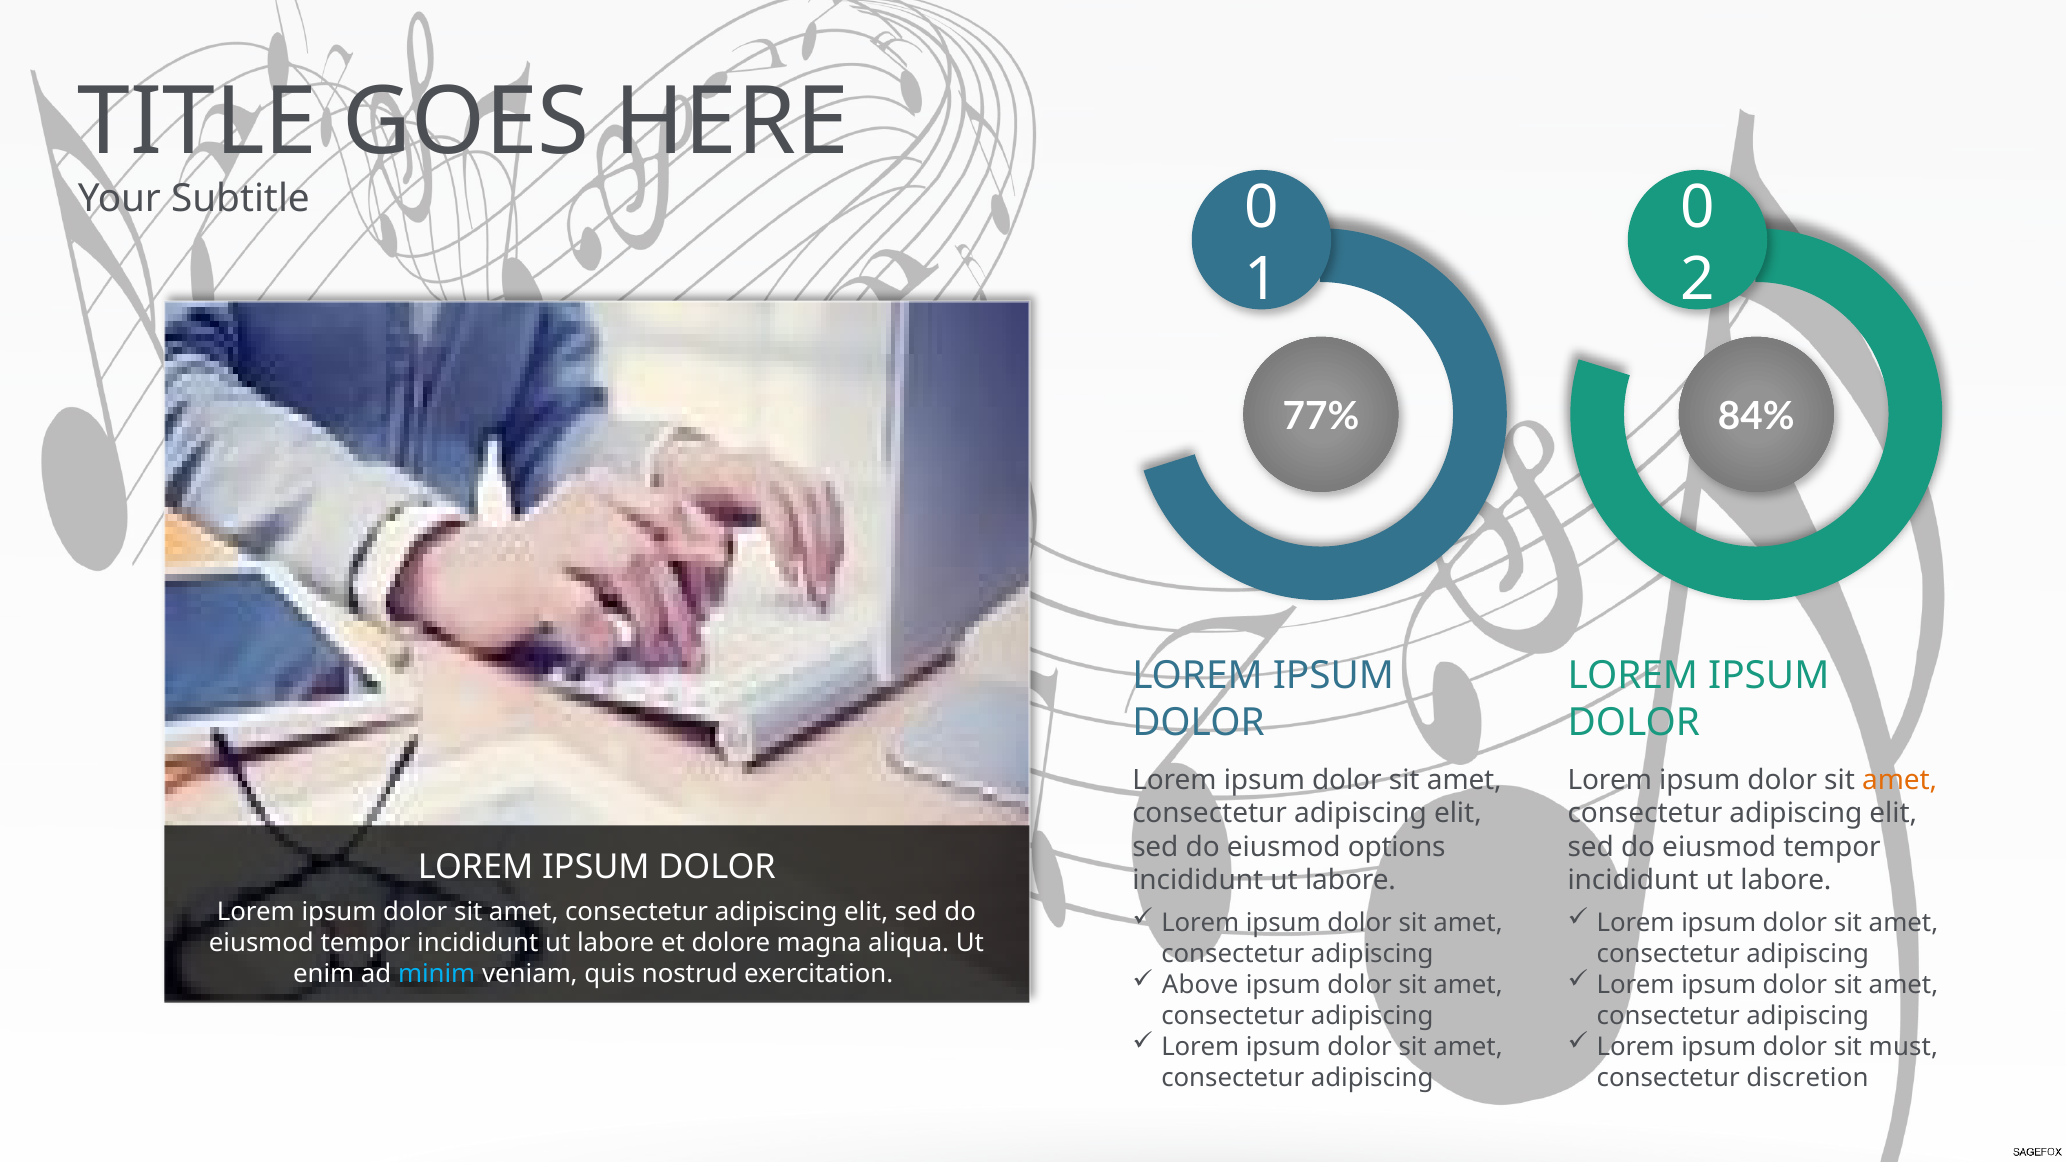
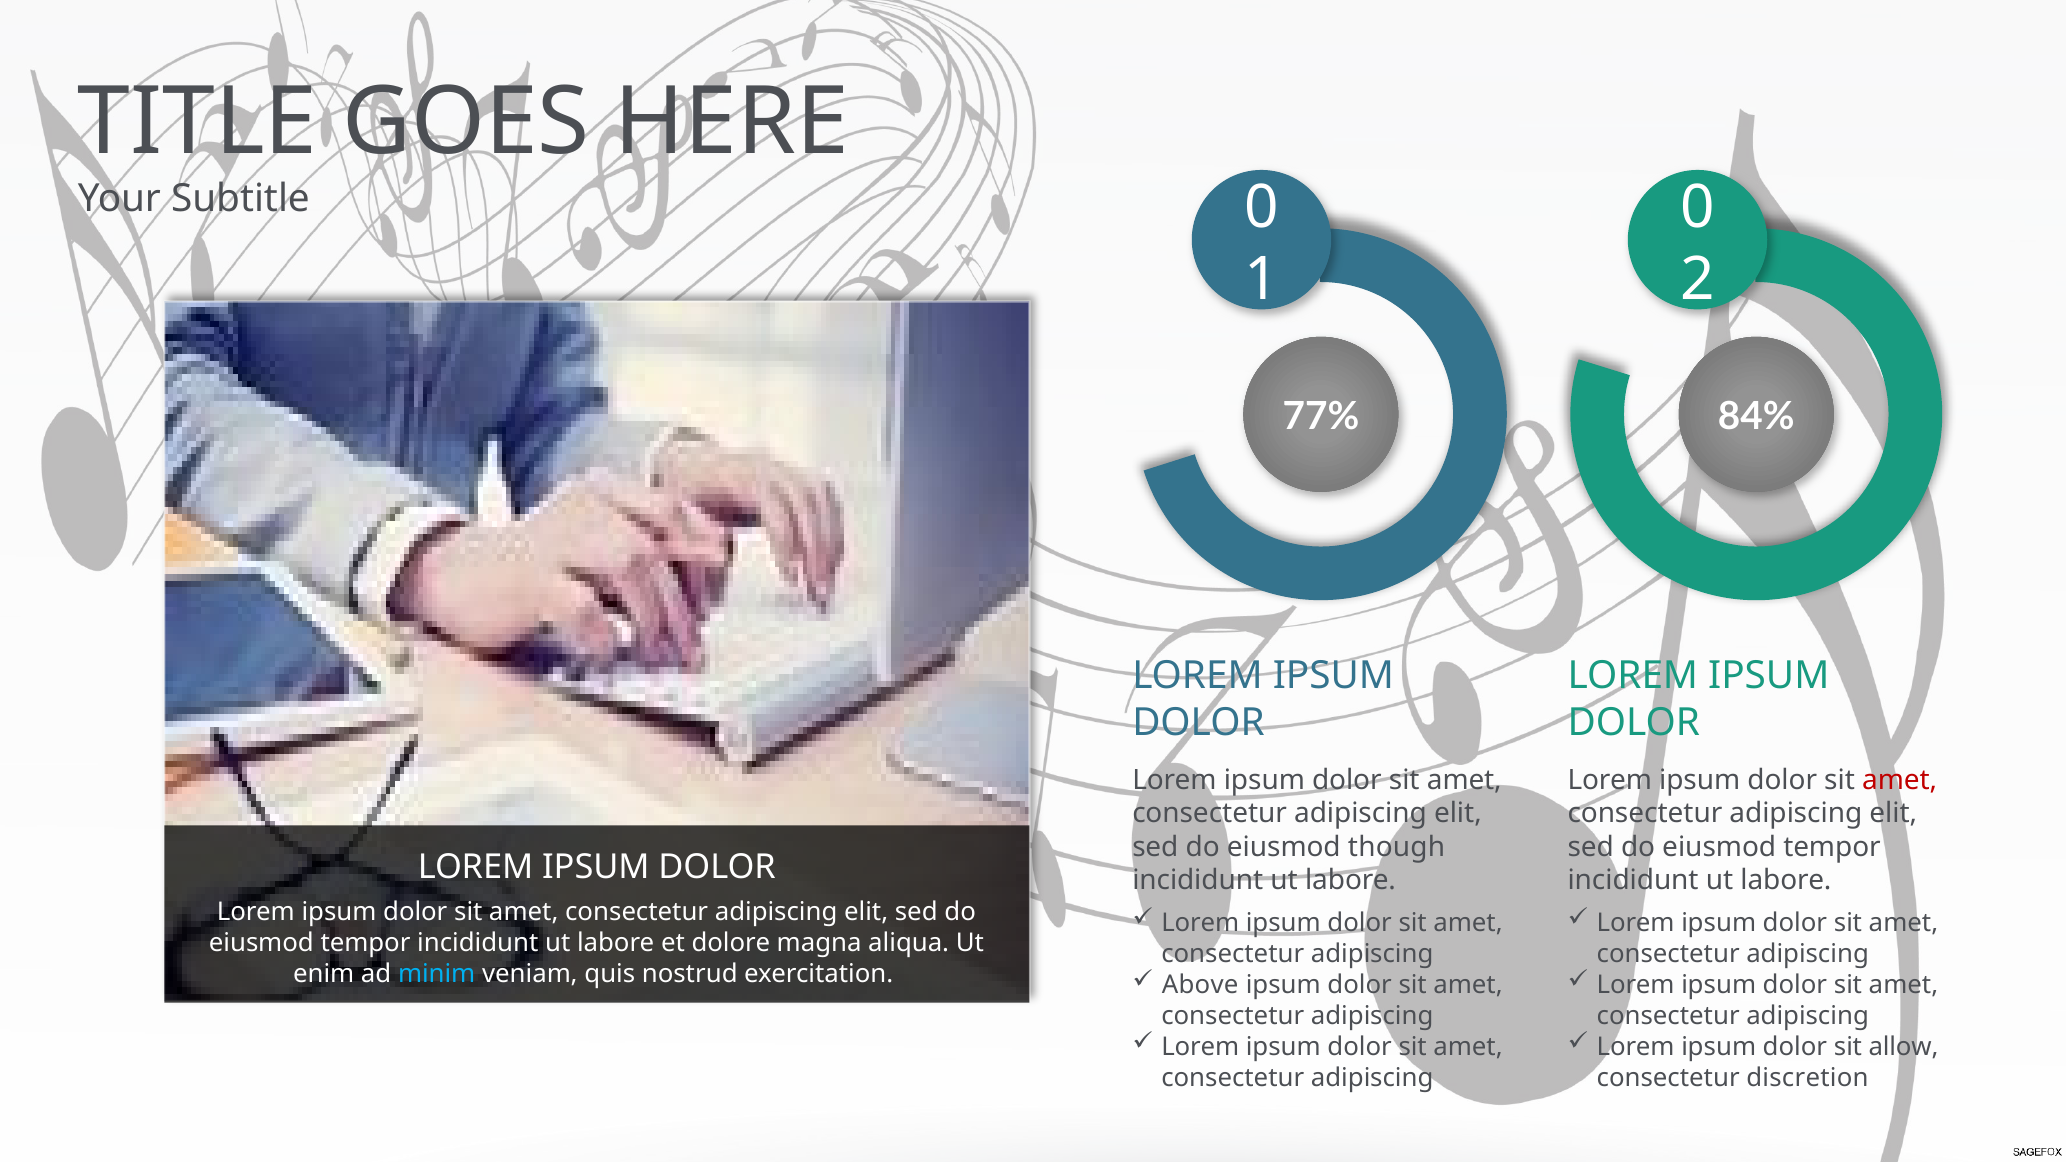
amet colour: orange -> red (1900, 780)
options: options -> though (1397, 847)
must: must -> allow (1904, 1047)
